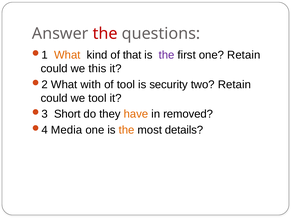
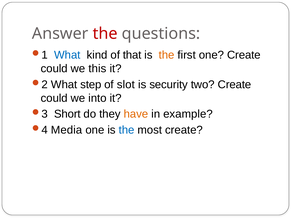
What colour: orange -> blue (67, 55)
the colour: purple -> orange (167, 55)
one Retain: Retain -> Create (244, 55)
with: with -> step (91, 85)
of tool: tool -> slot (126, 85)
two Retain: Retain -> Create (234, 85)
we tool: tool -> into (97, 98)
removed: removed -> example (188, 114)
the colour: orange -> blue (127, 130)
most details: details -> create (184, 130)
